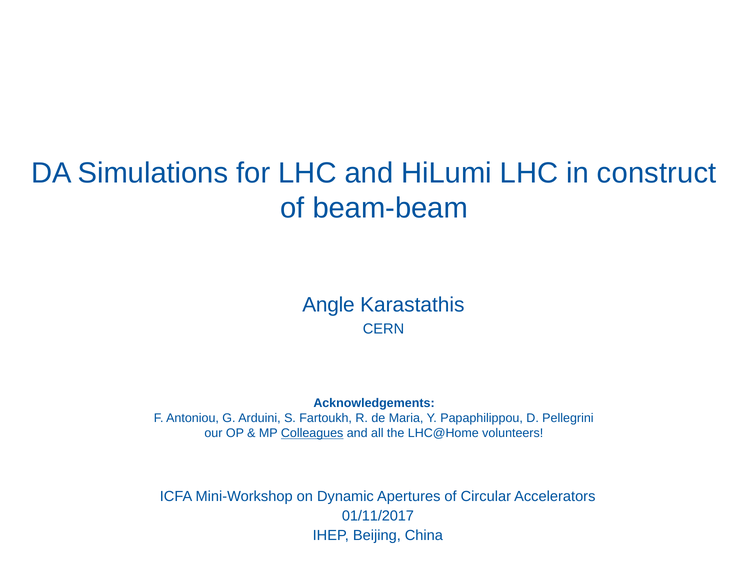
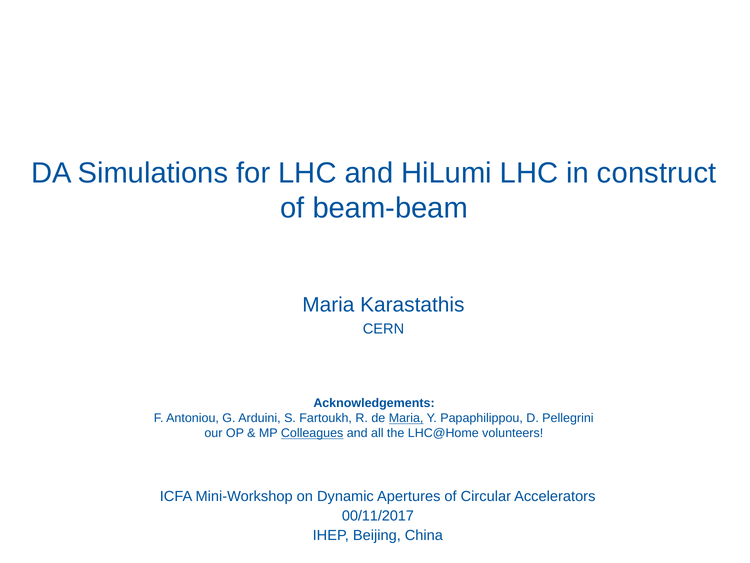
Angle: Angle -> Maria (328, 305)
Maria underline: none -> present (406, 418)
01/11/2017: 01/11/2017 -> 00/11/2017 (378, 515)
